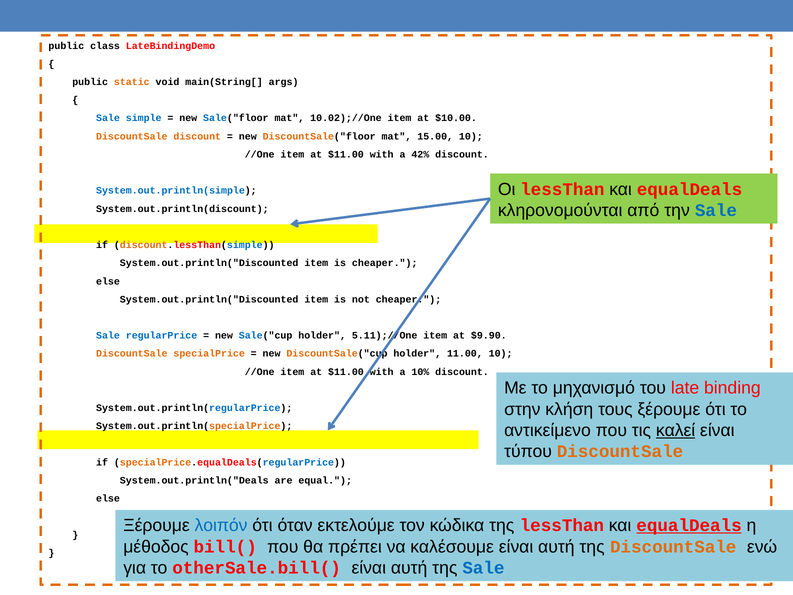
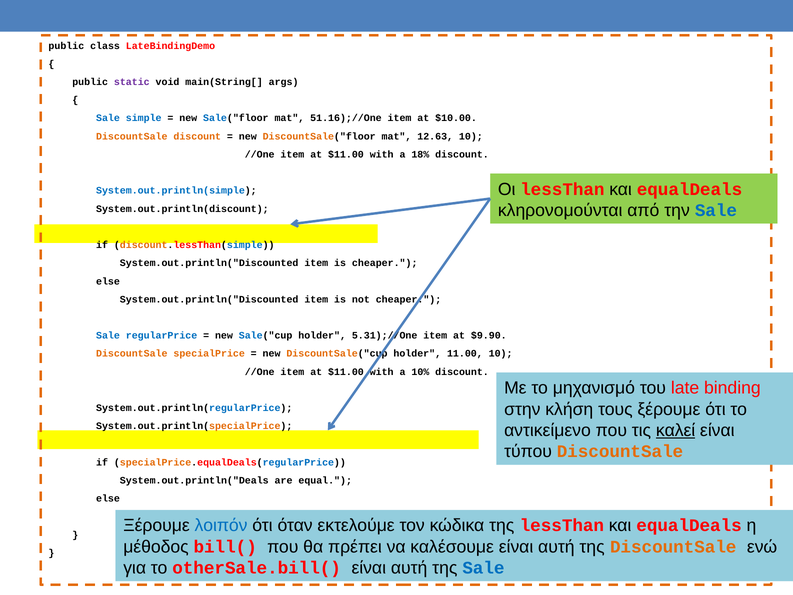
static colour: orange -> purple (132, 82)
10.02);//One: 10.02);//One -> 51.16);//One (346, 118)
15.00: 15.00 -> 12.63 (435, 136)
42%: 42% -> 18% (420, 154)
5.11);//One: 5.11);//One -> 5.31);//One (385, 335)
equalDeals underline: present -> none (689, 525)
